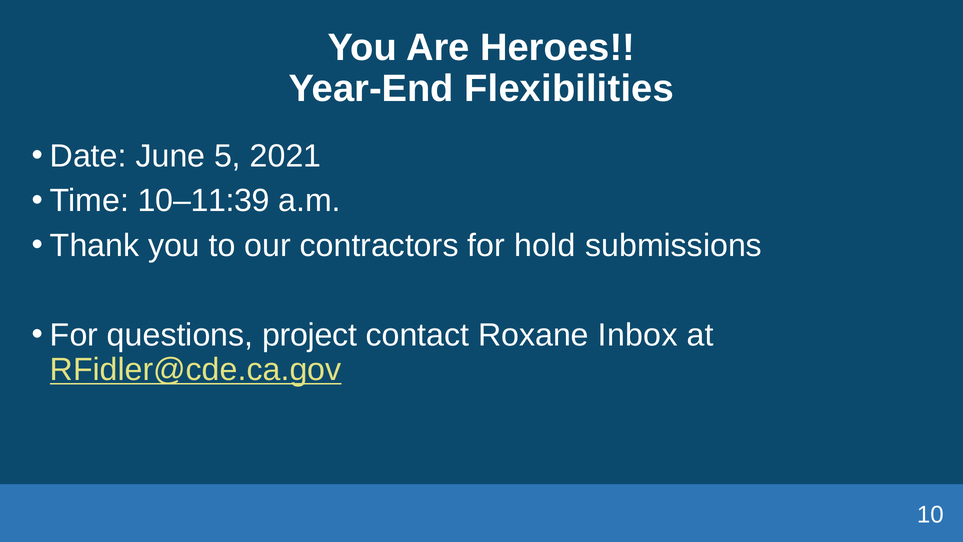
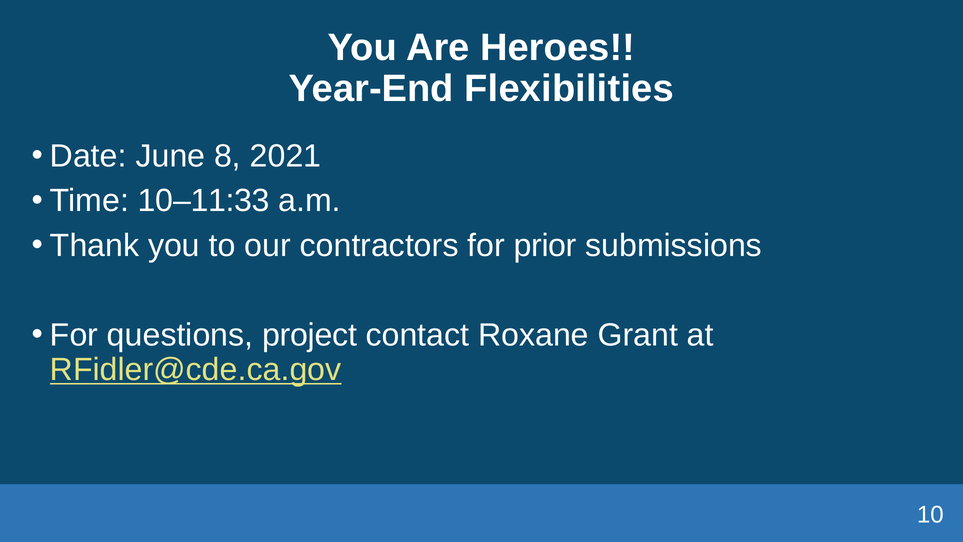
5: 5 -> 8 (228, 156)
10–11:39: 10–11:39 -> 10–11:33 (204, 201)
hold: hold -> prior (545, 245)
Inbox: Inbox -> Grant (638, 335)
